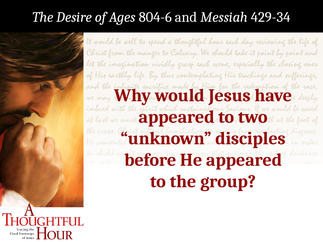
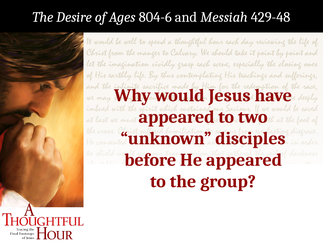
429-34: 429-34 -> 429-48 (271, 17)
